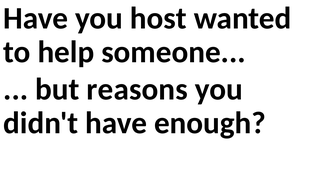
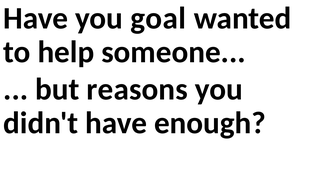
host: host -> goal (158, 18)
